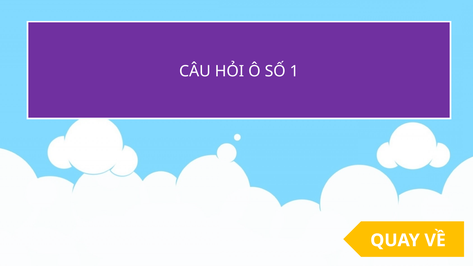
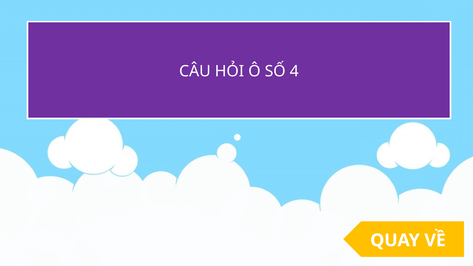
1: 1 -> 4 (294, 71)
